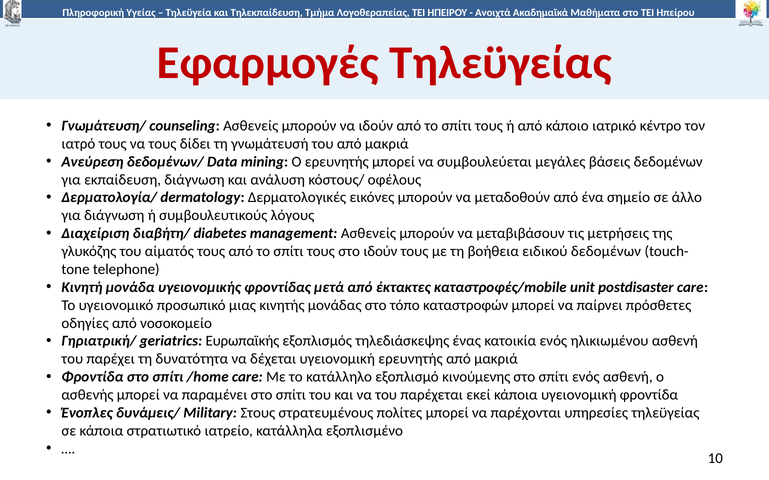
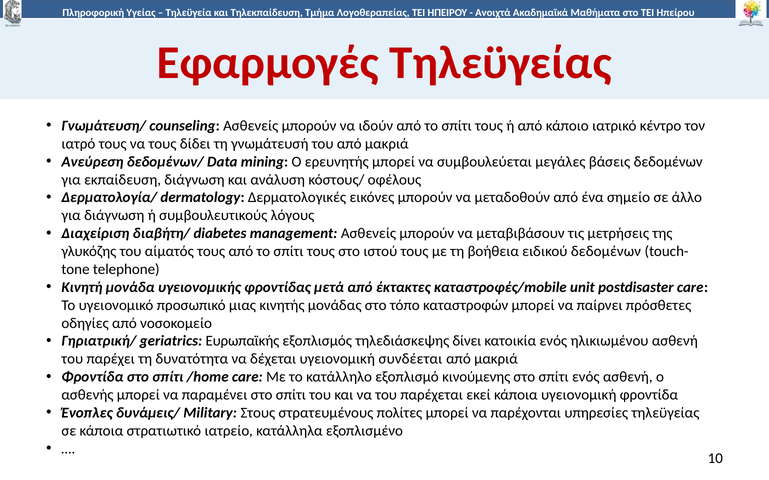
στο ιδούν: ιδούν -> ιστού (380, 252)
ένας: ένας -> δίνει (467, 341)
υγειονομική ερευνητής: ερευνητής -> συνδέεται (410, 359)
